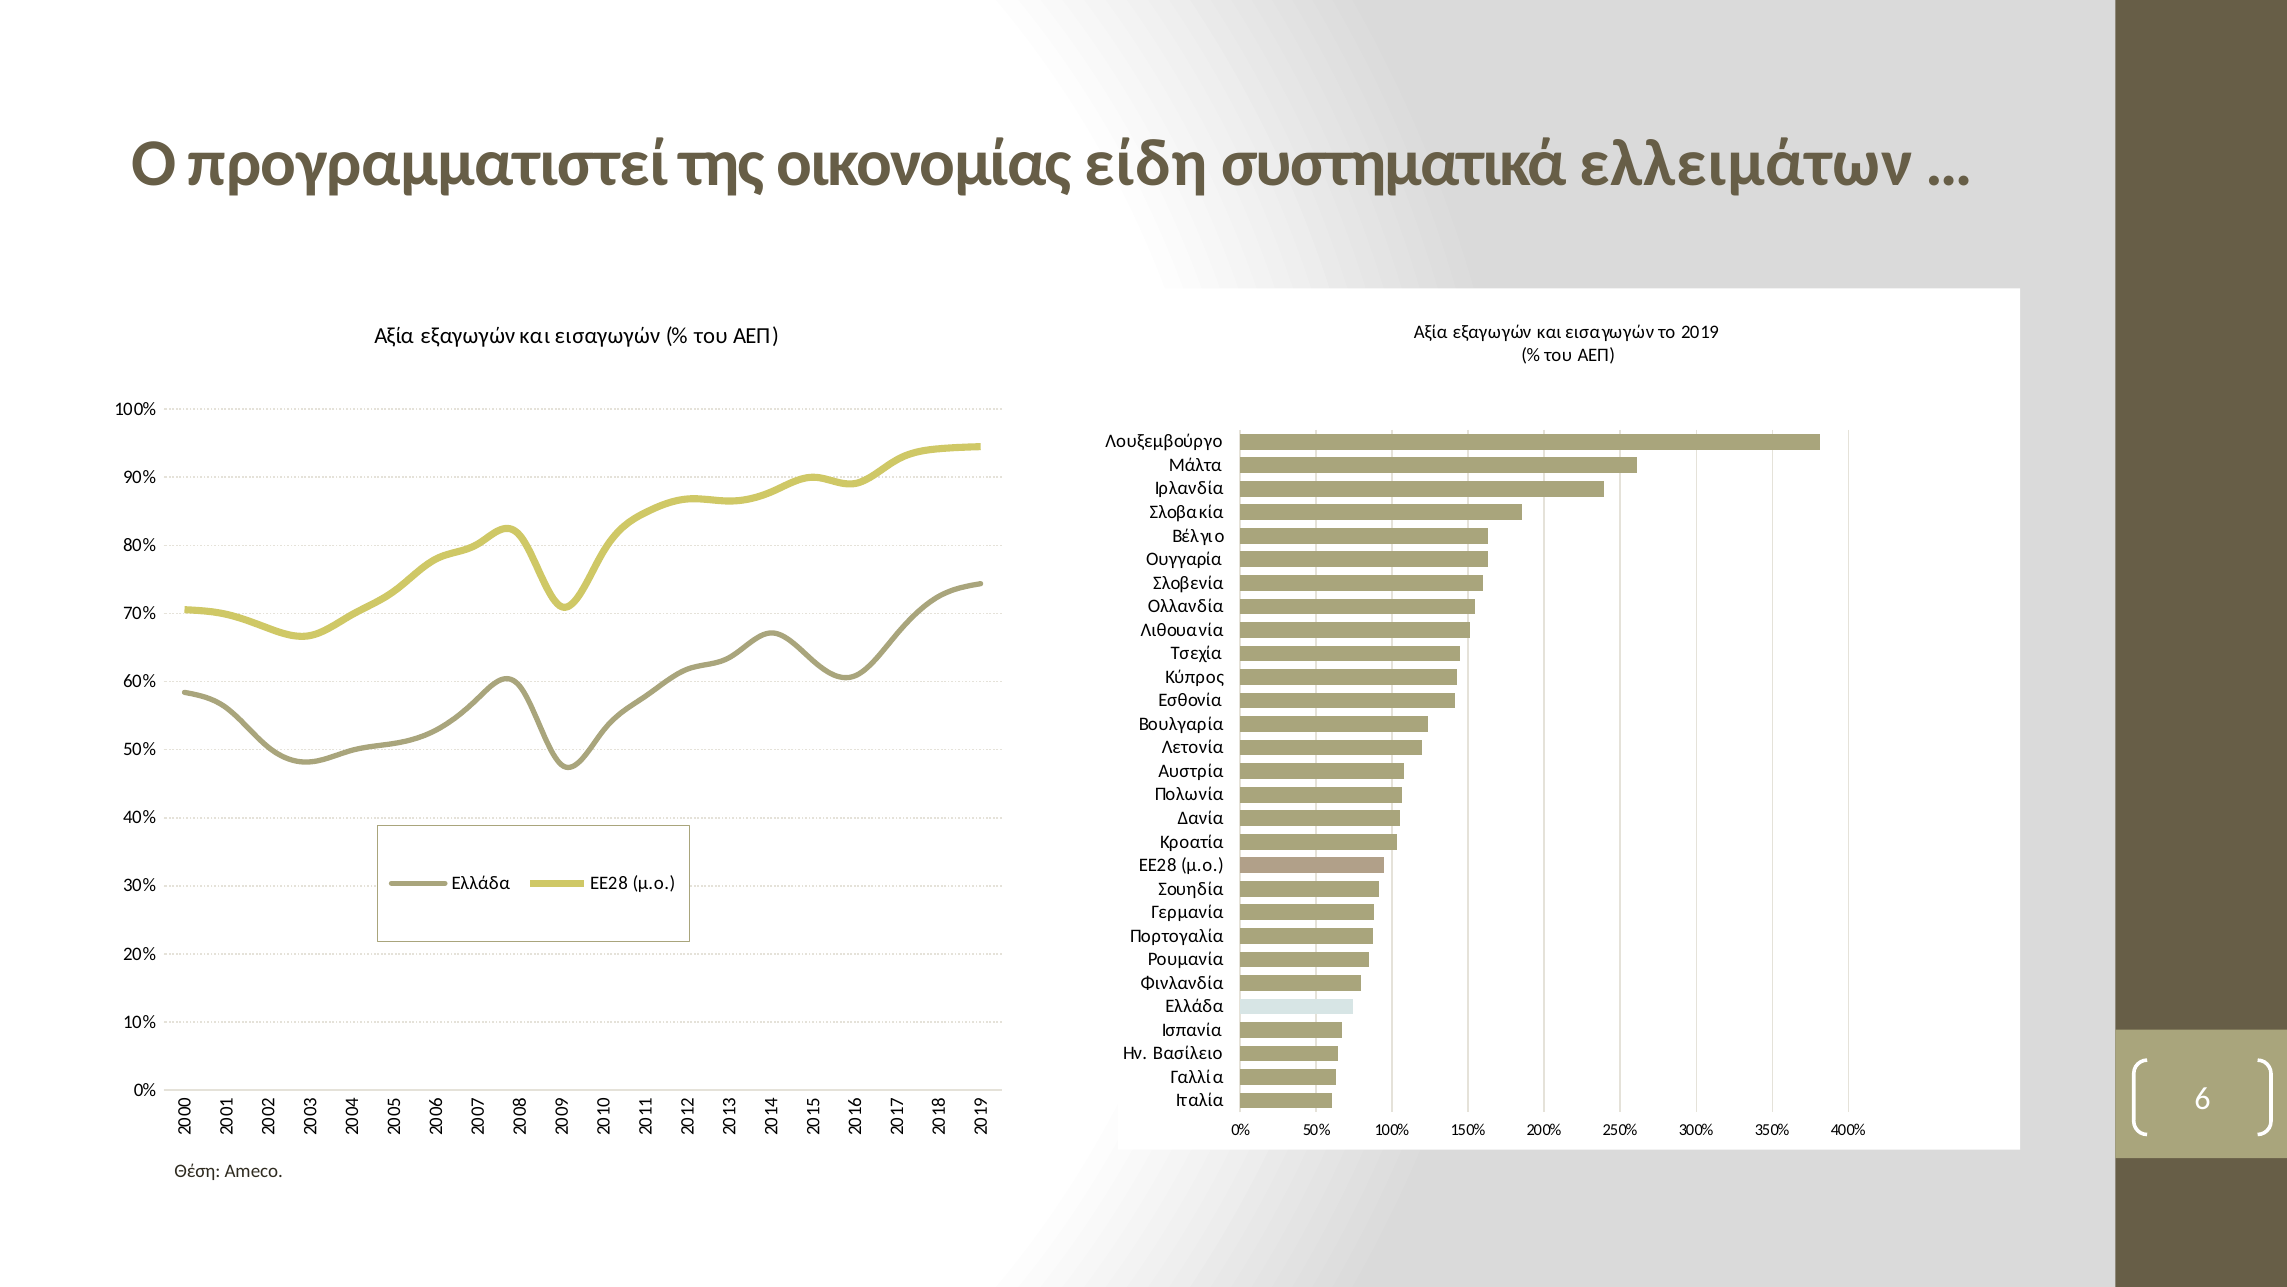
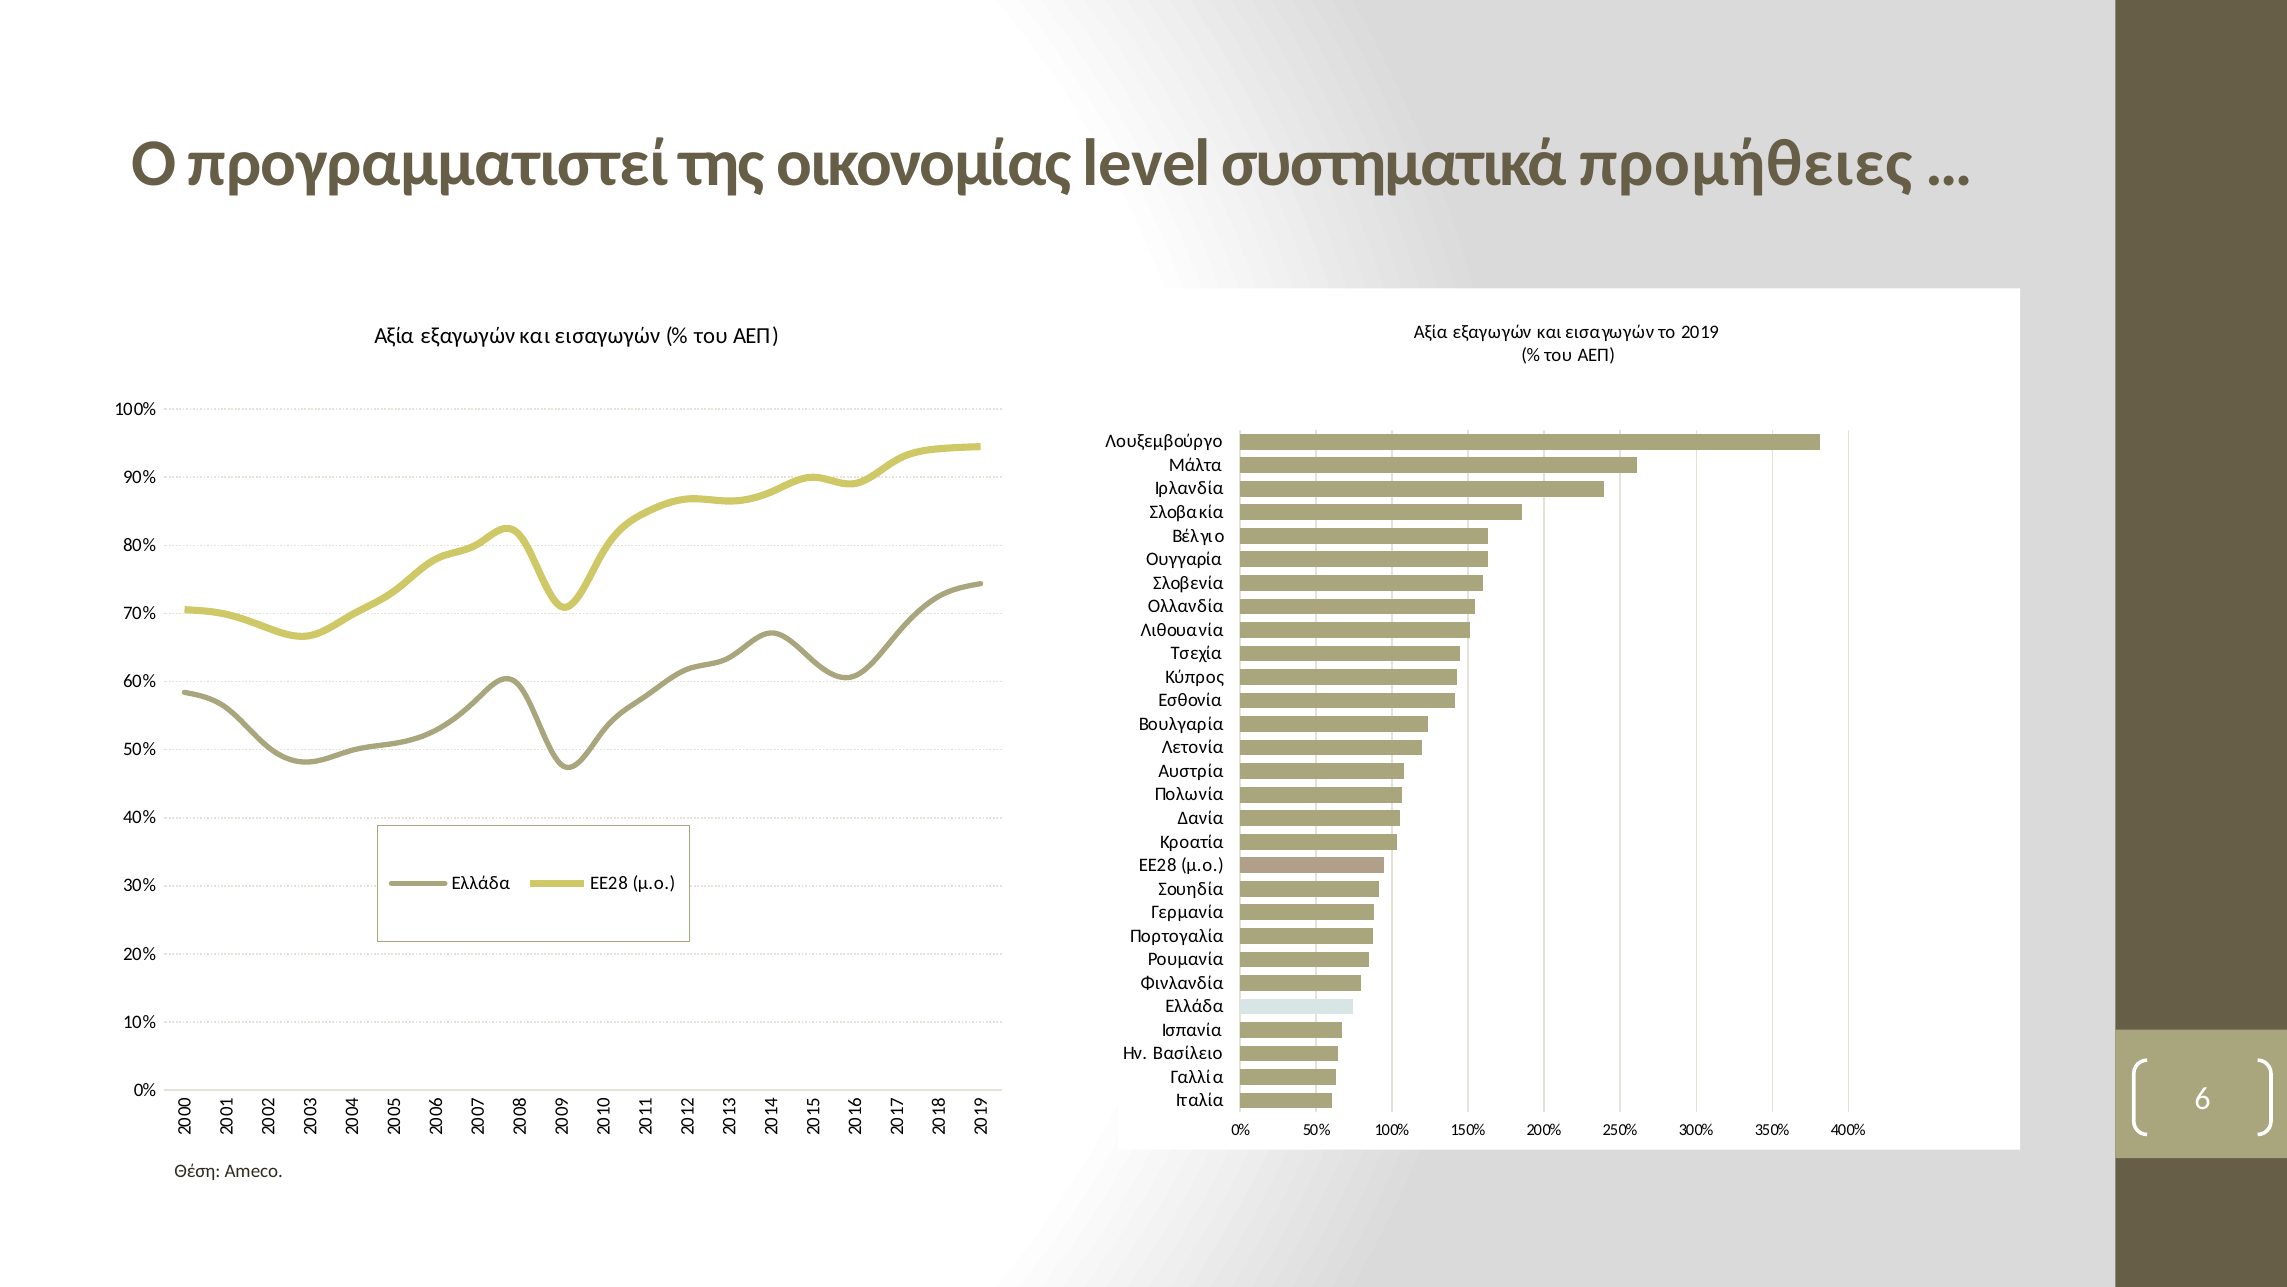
είδη: είδη -> level (1147, 163)
ελλειμάτων: ελλειμάτων -> προμήθειες (1746, 163)
